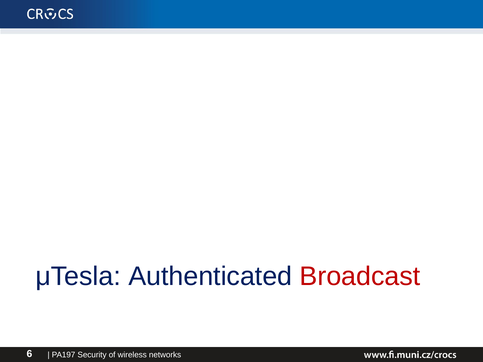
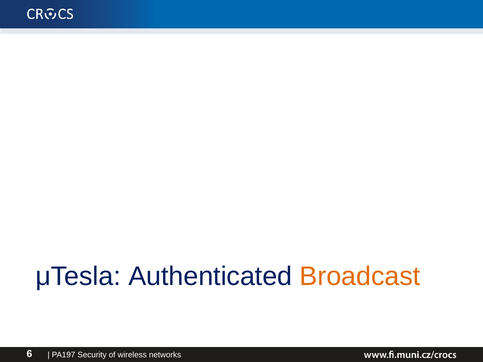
Broadcast colour: red -> orange (360, 277)
